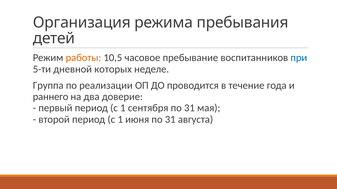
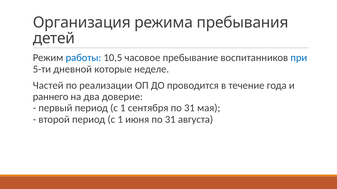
работы colour: orange -> blue (83, 58)
которых: которых -> которые (113, 69)
Группа: Группа -> Частей (48, 86)
